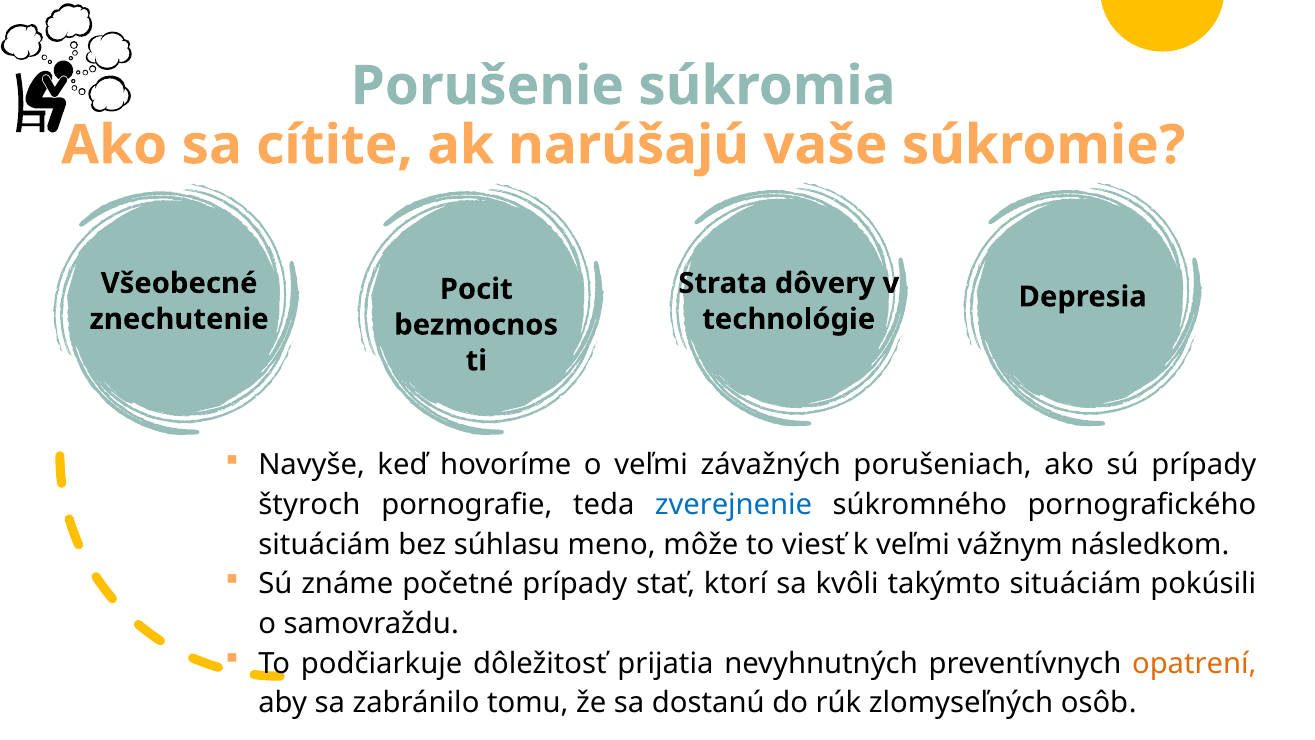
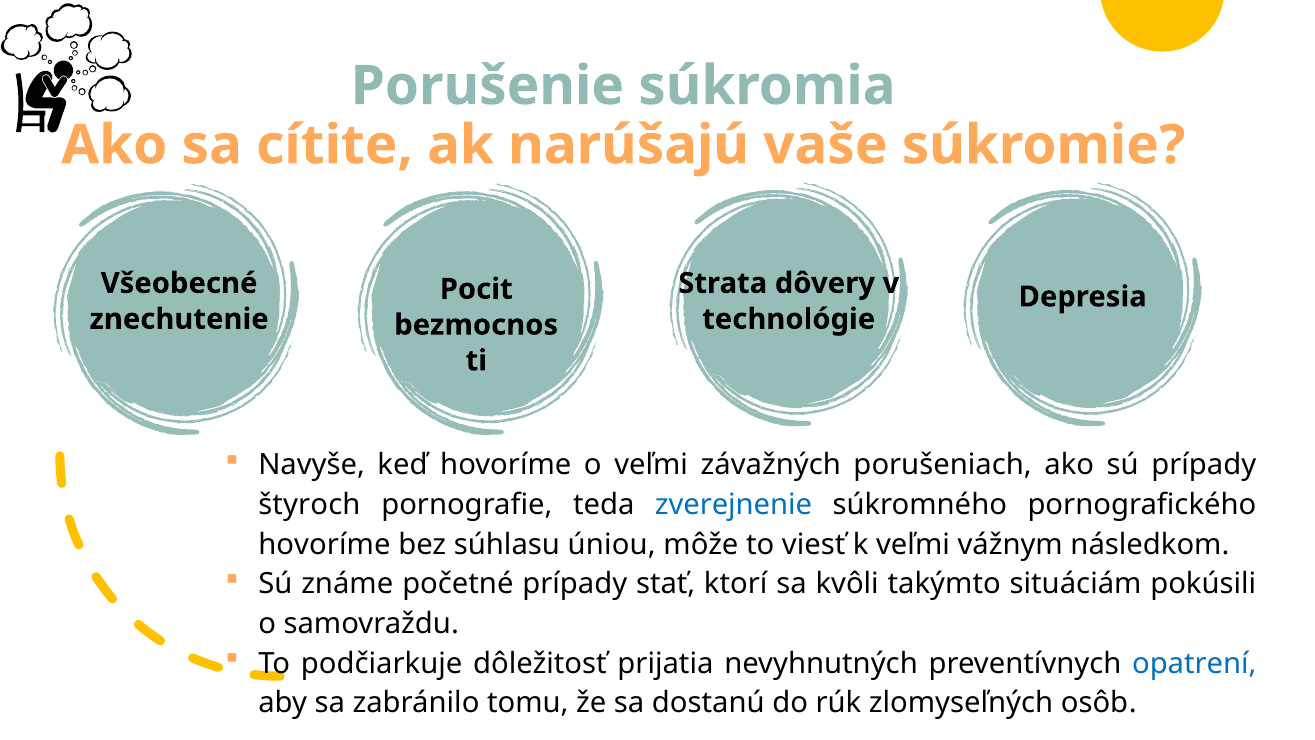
situáciám: situáciám -> hovoríme (324, 544)
meno: meno -> úniou (612, 544)
opatrení colour: orange -> blue (1194, 663)
